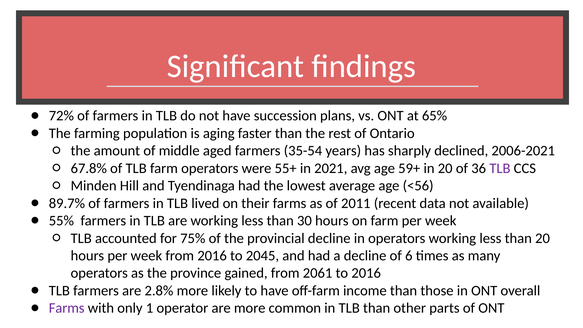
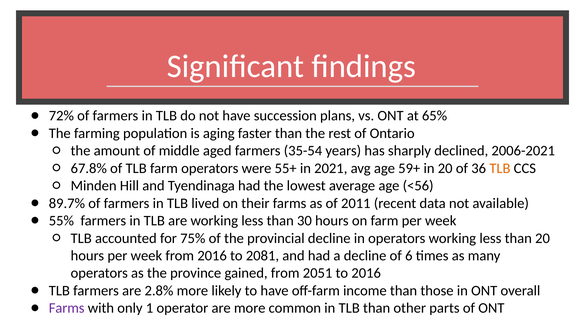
TLB colour: purple -> orange (500, 168)
2045: 2045 -> 2081 (262, 256)
2061: 2061 -> 2051 (318, 273)
